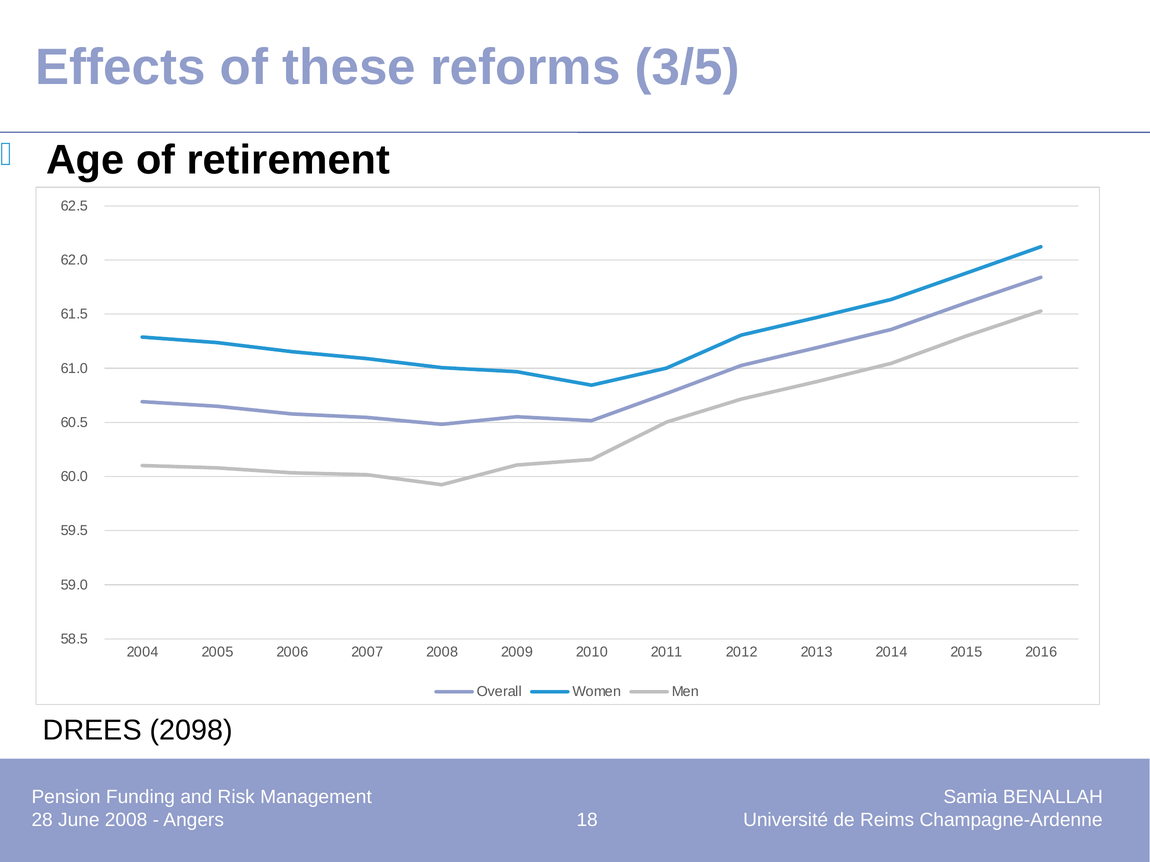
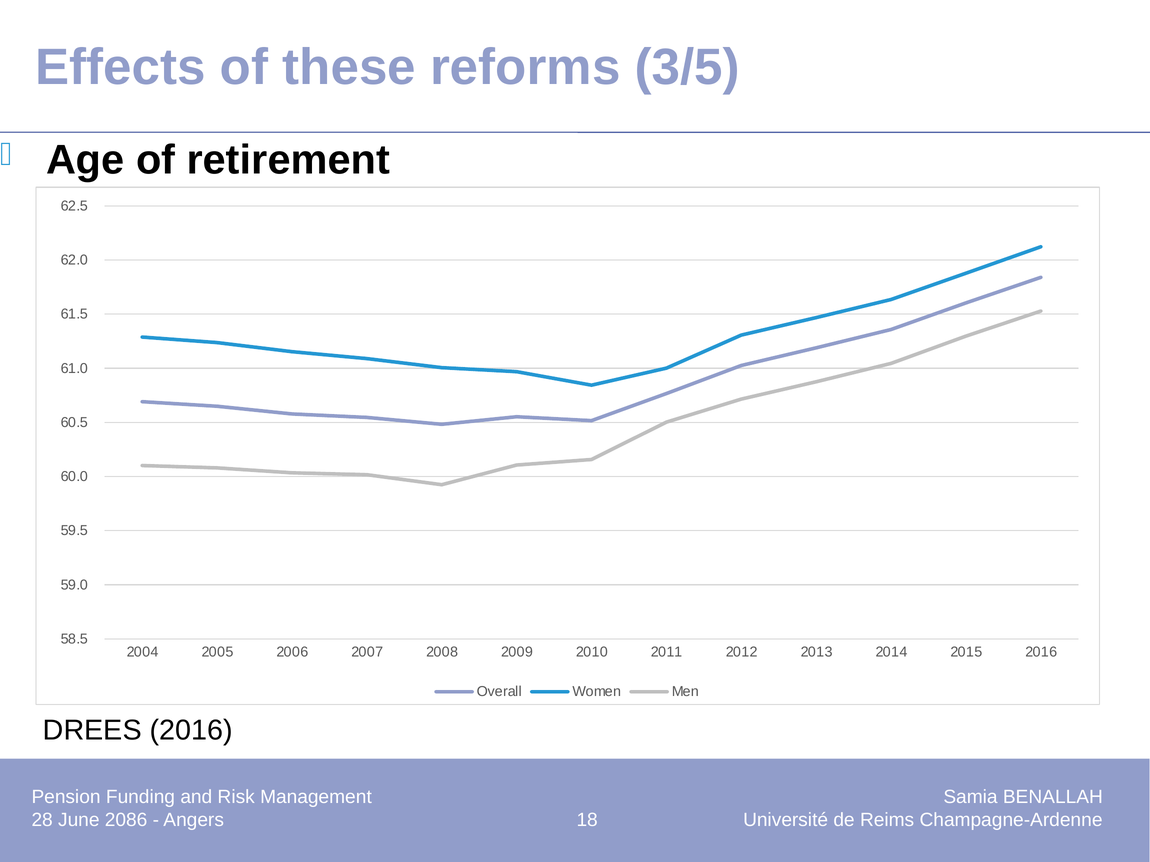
DREES 2098: 2098 -> 2016 (191, 731)
June 2008: 2008 -> 2086 (126, 820)
